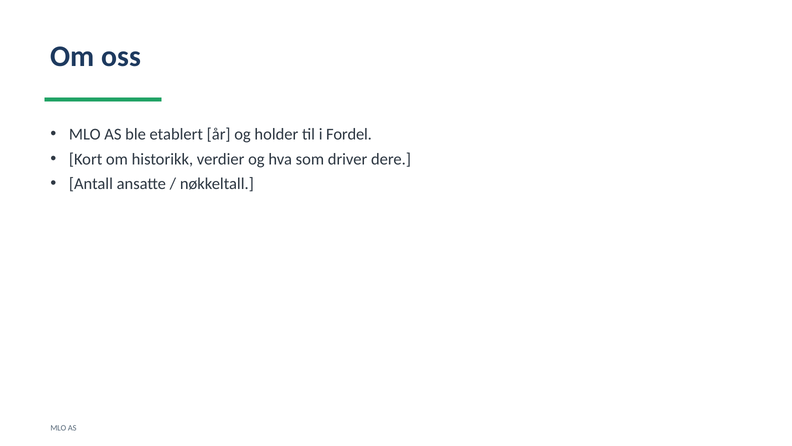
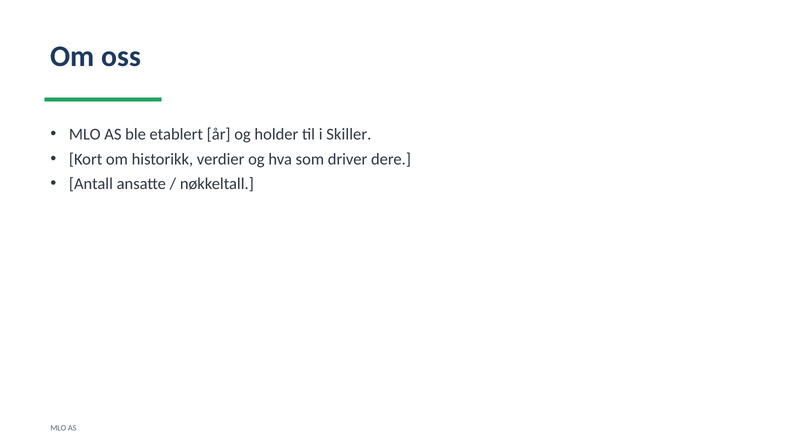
Fordel: Fordel -> Skiller (349, 134)
